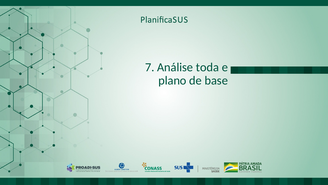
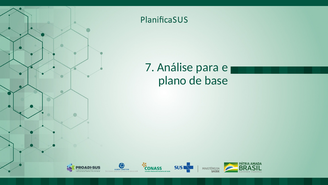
toda: toda -> para (207, 67)
